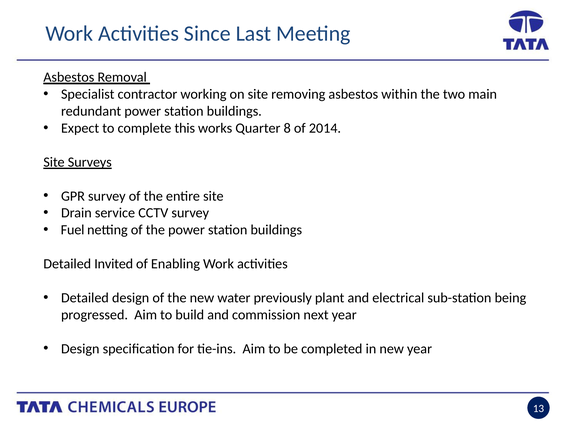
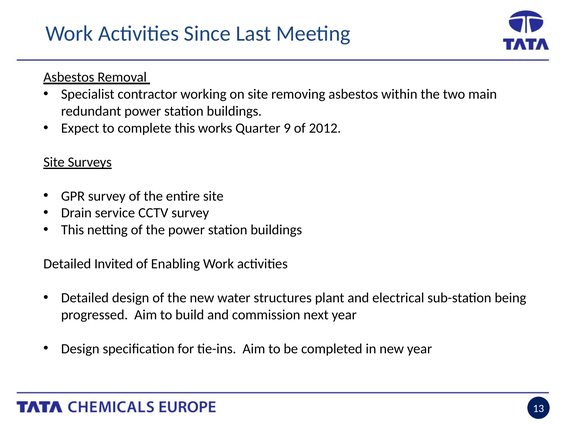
8: 8 -> 9 (287, 128)
2014: 2014 -> 2012 (325, 128)
Fuel: Fuel -> This (73, 230)
previously: previously -> structures (283, 298)
